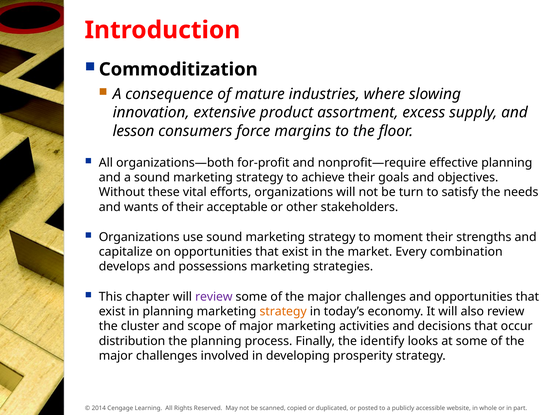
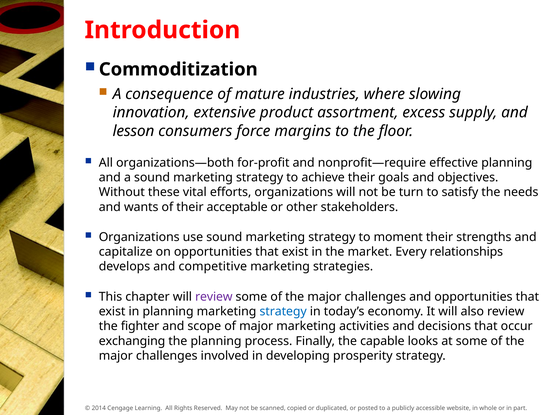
combination: combination -> relationships (466, 252)
possessions: possessions -> competitive (213, 267)
strategy colour: orange -> blue (283, 312)
cluster: cluster -> fighter (140, 327)
distribution: distribution -> exchanging (132, 341)
identify: identify -> capable (382, 341)
